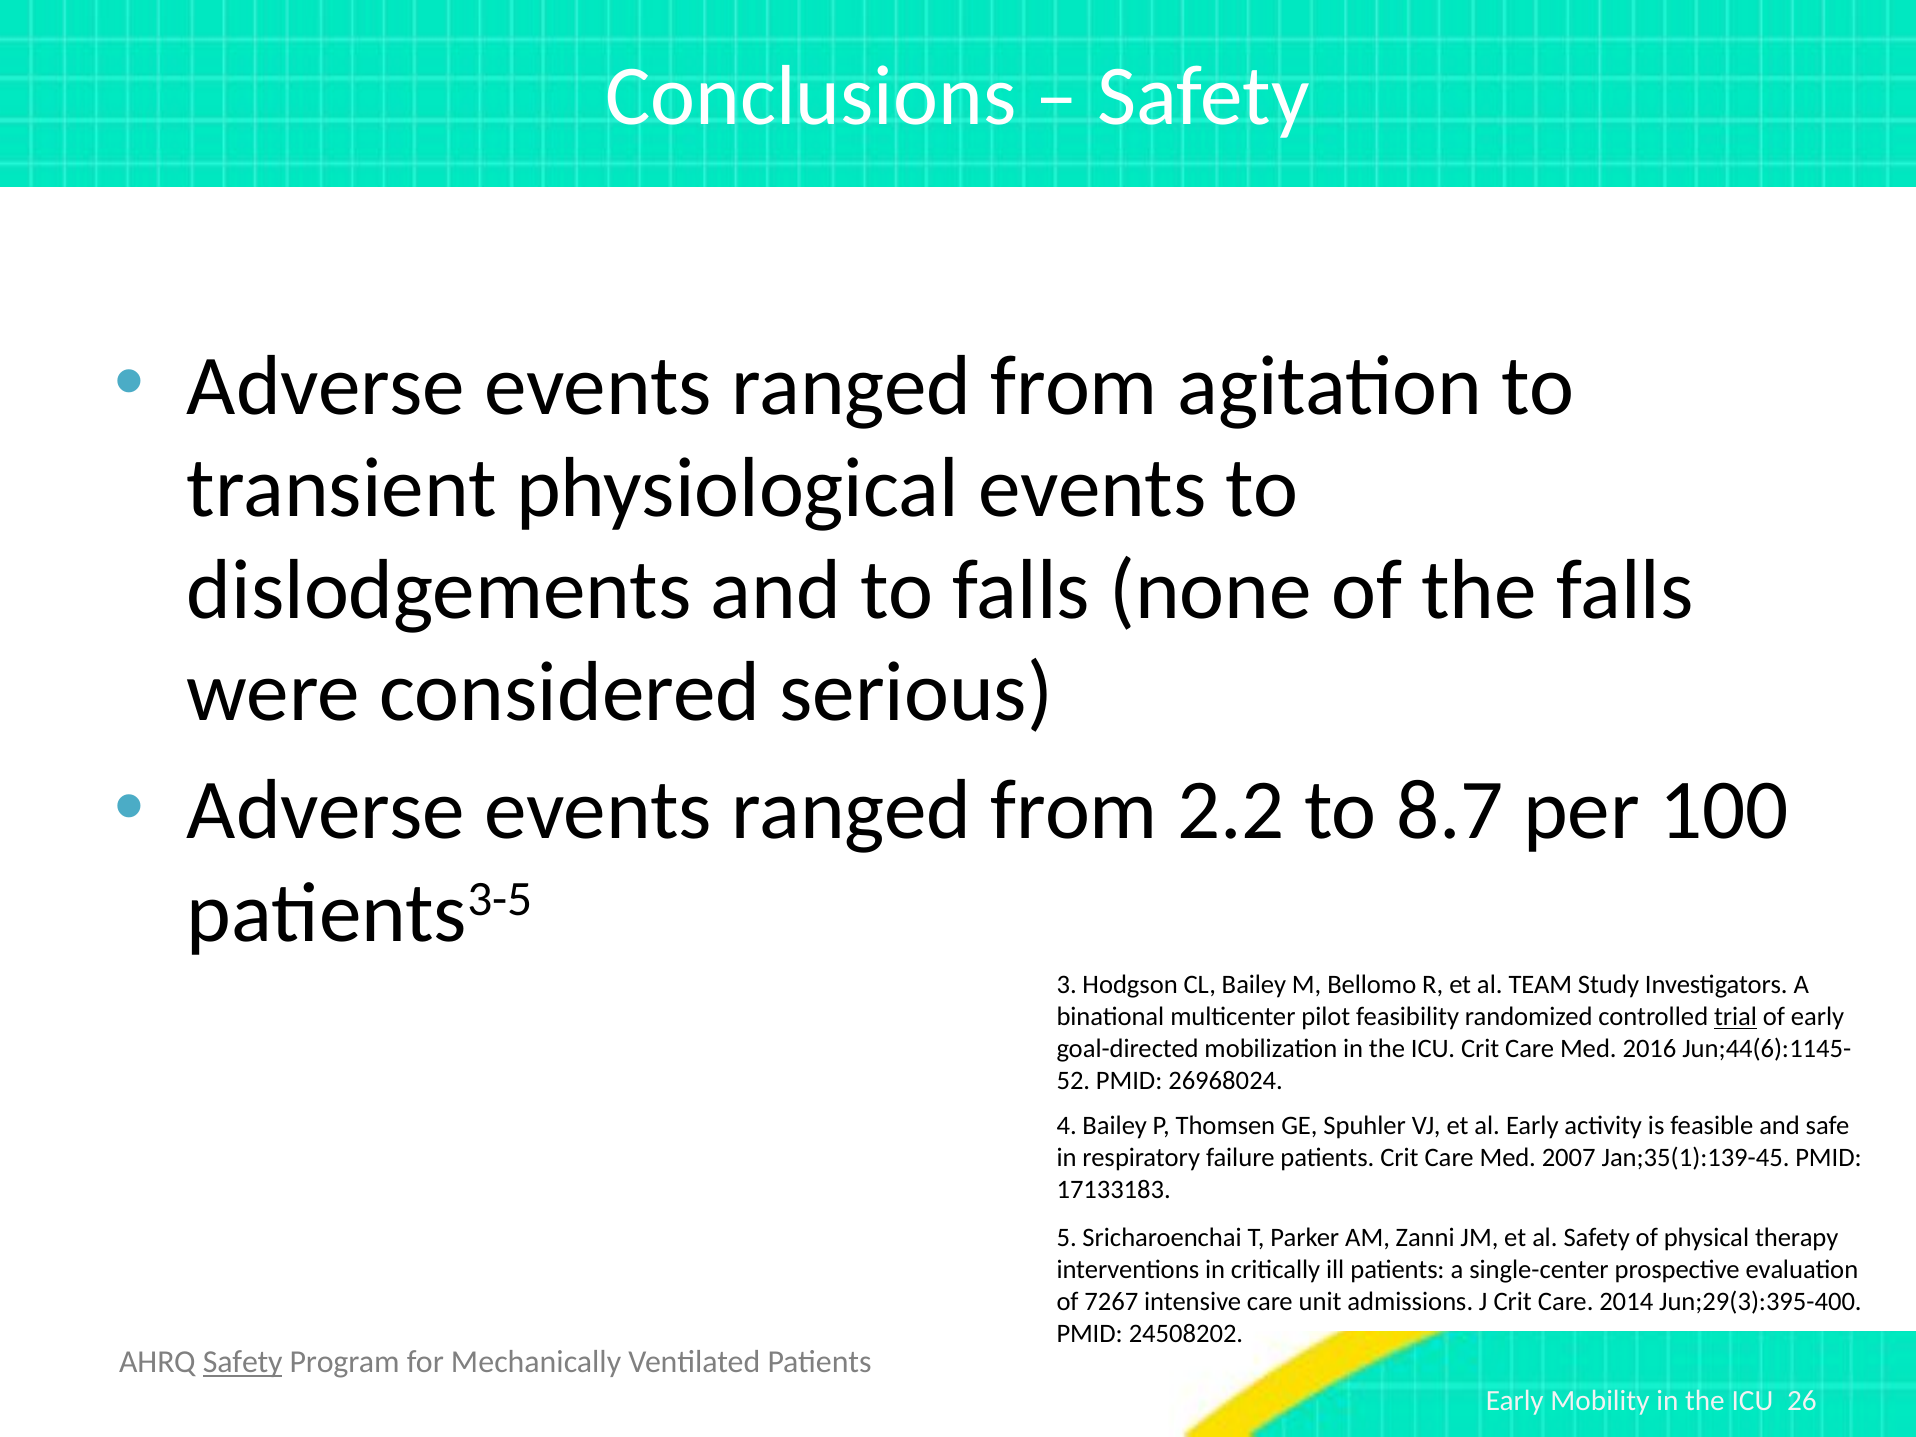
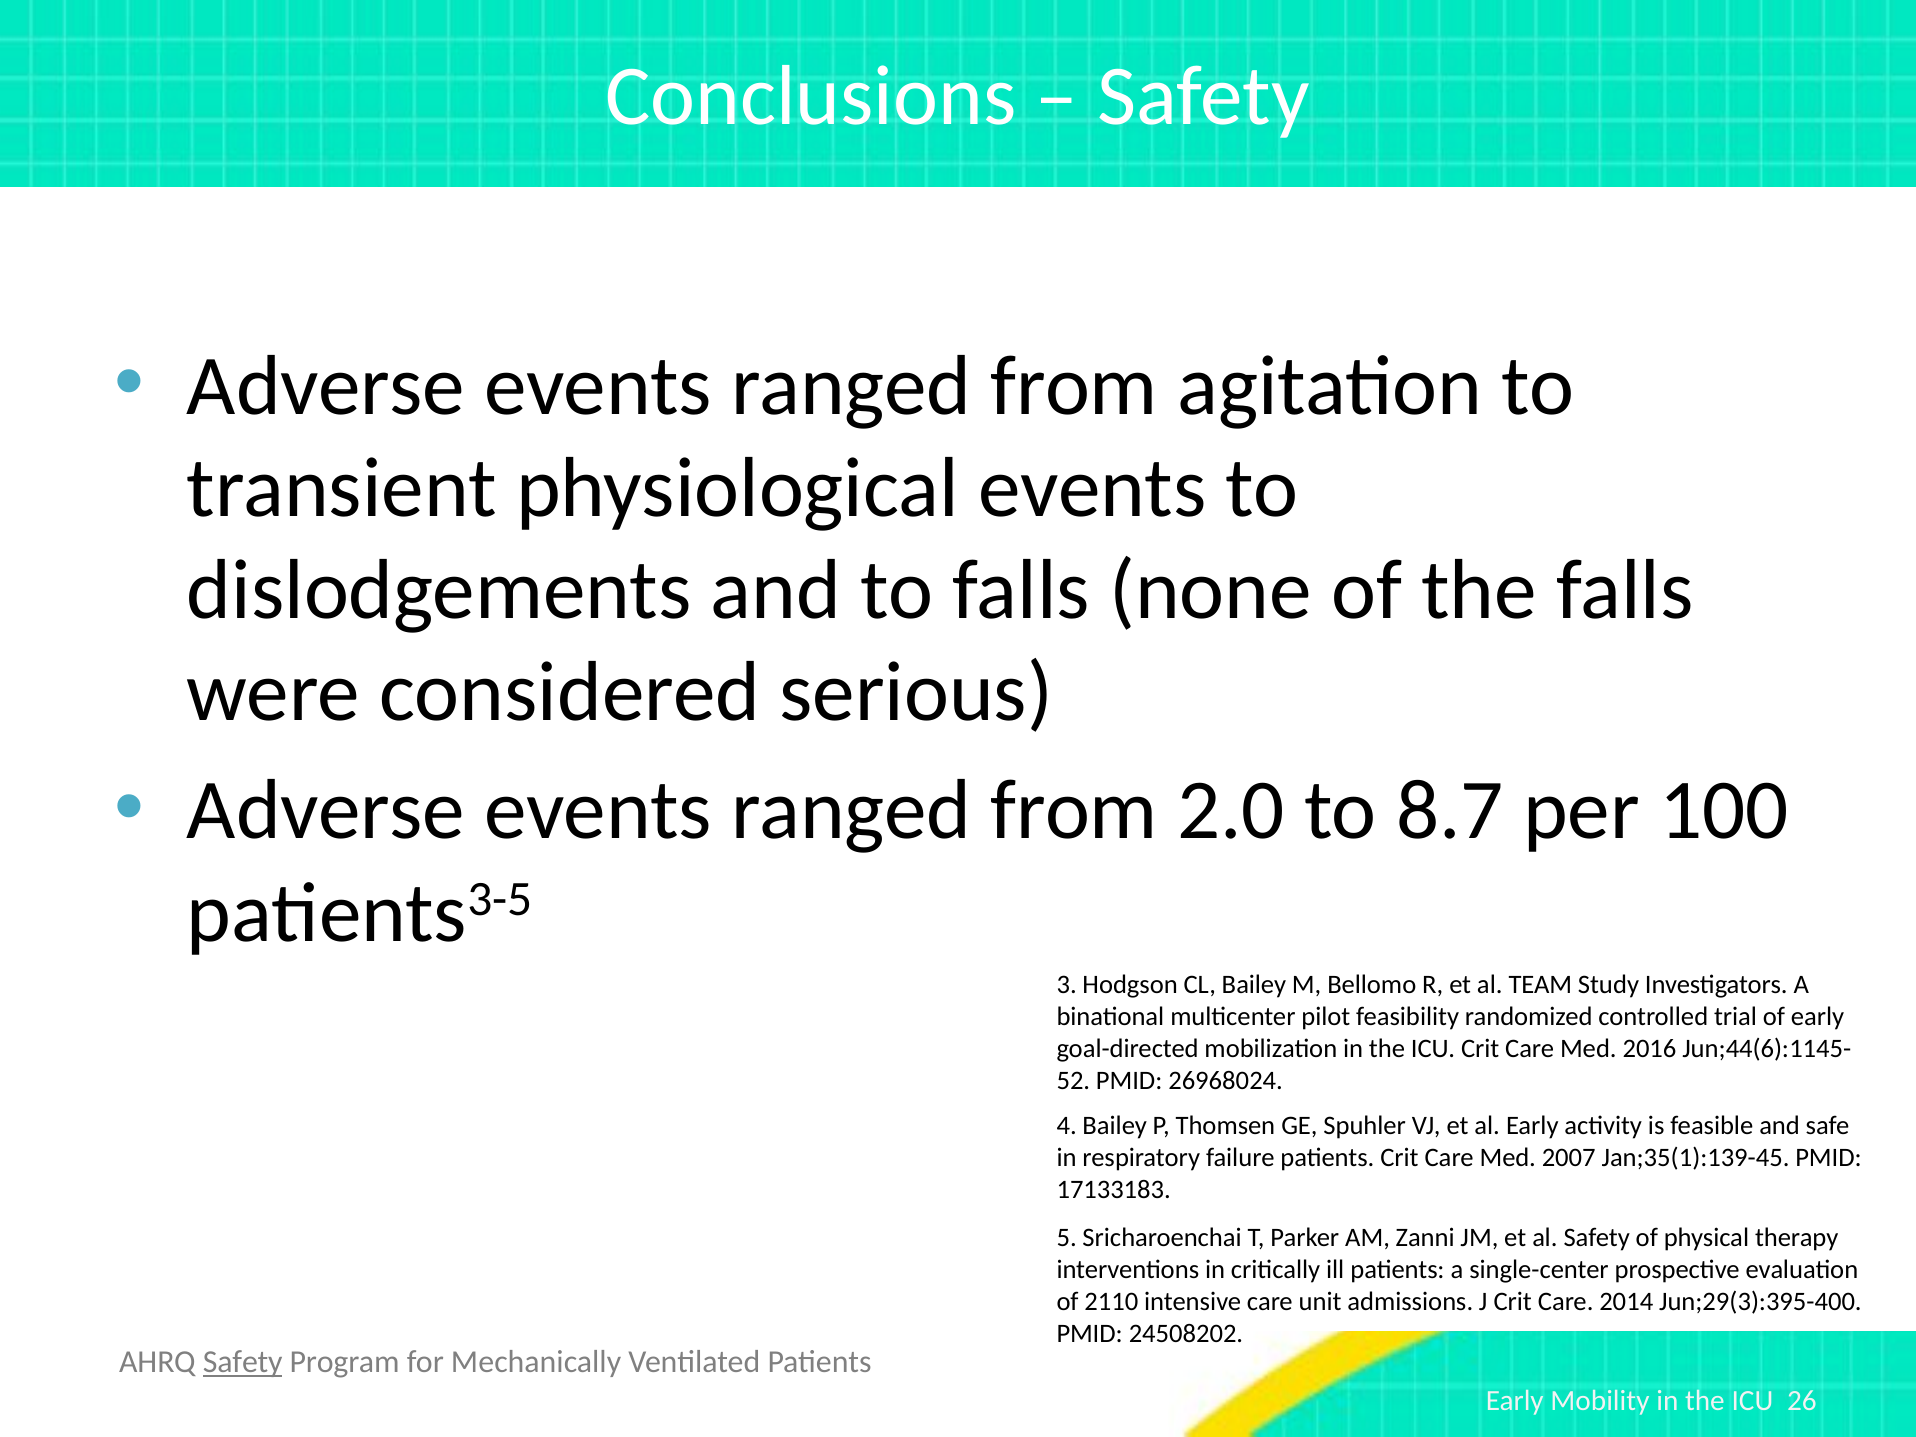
2.2: 2.2 -> 2.0 (1231, 811)
trial underline: present -> none (1735, 1017)
7267: 7267 -> 2110 (1111, 1302)
